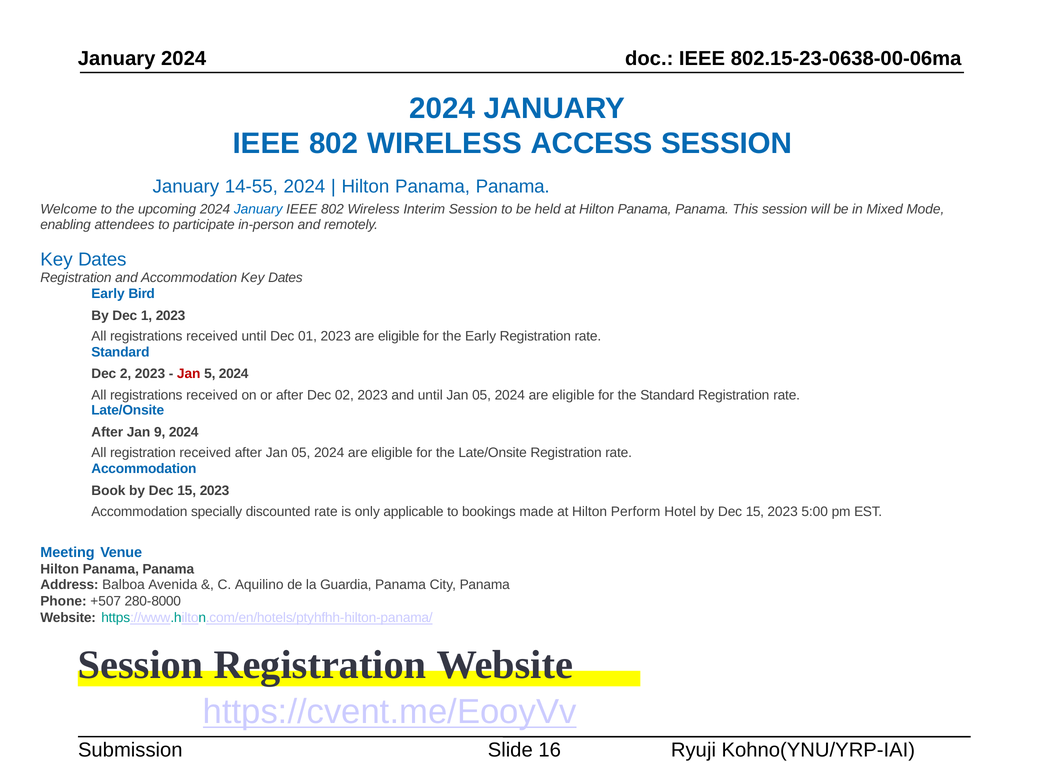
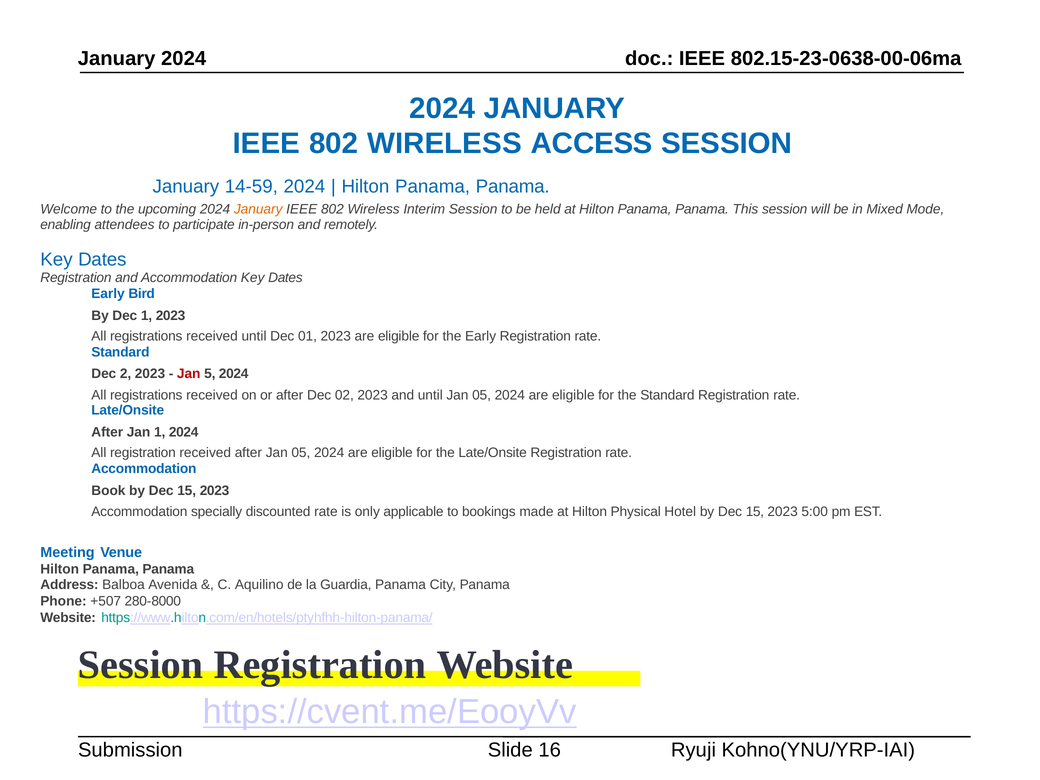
14-55: 14-55 -> 14-59 (251, 187)
January colour: blue -> orange (258, 209)
Jan 9: 9 -> 1 (160, 432)
Perform: Perform -> Physical (636, 512)
